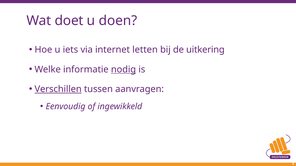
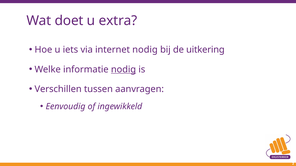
doen: doen -> extra (118, 21)
internet letten: letten -> nodig (145, 50)
Verschillen underline: present -> none (58, 89)
